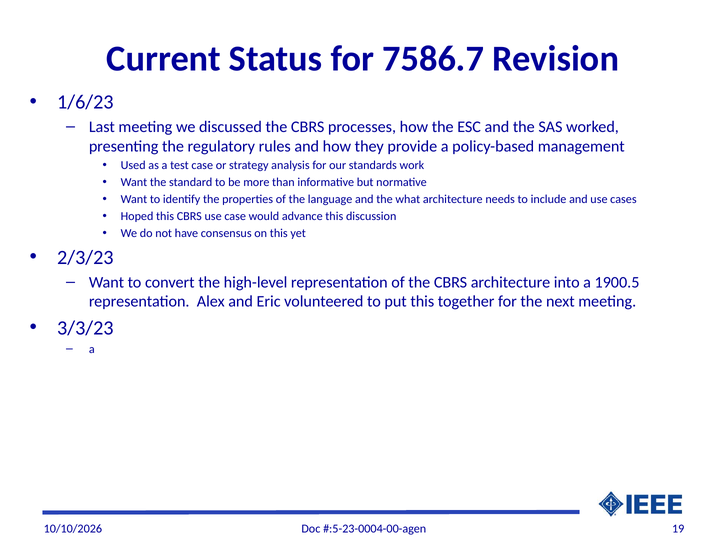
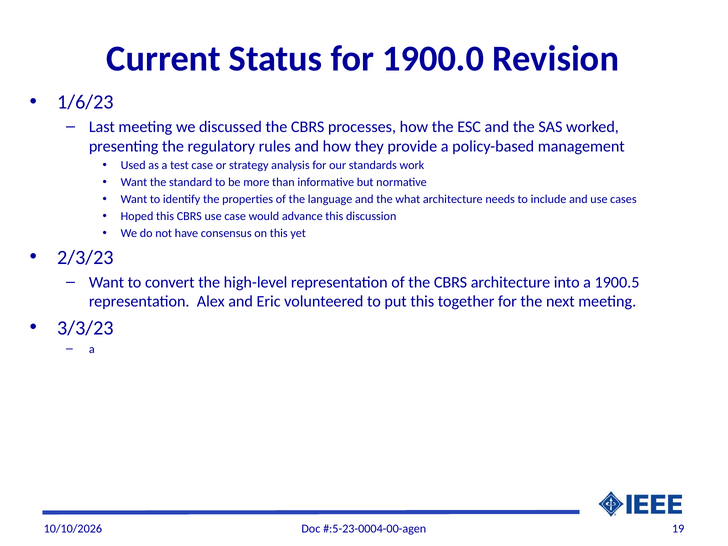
7586.7: 7586.7 -> 1900.0 (433, 59)
